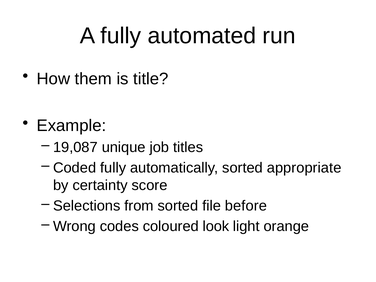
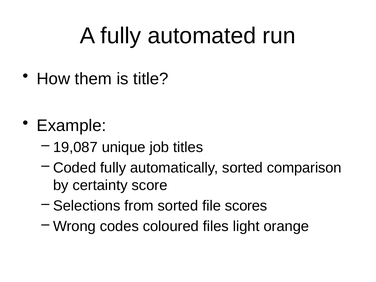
appropriate: appropriate -> comparison (304, 168)
before: before -> scores (246, 206)
look: look -> files (216, 226)
